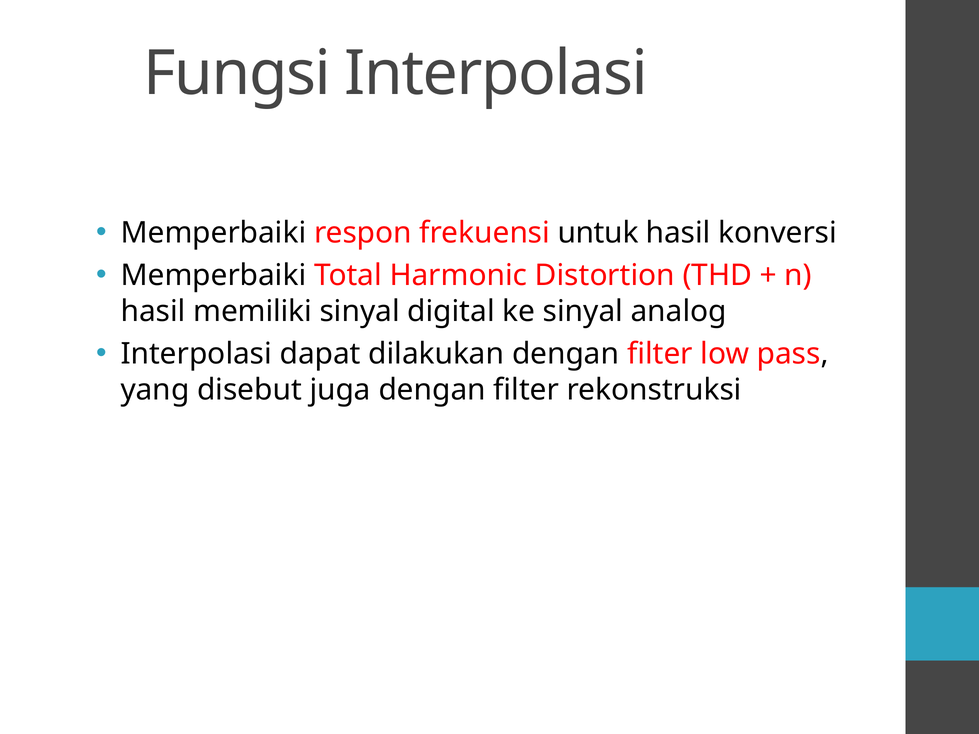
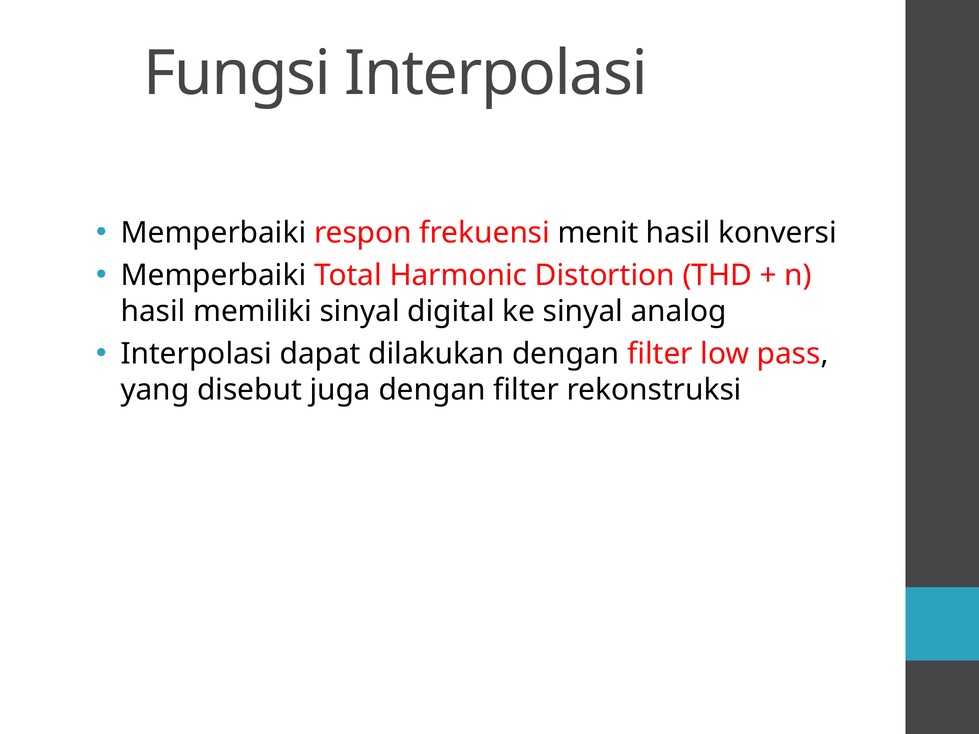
untuk: untuk -> menit (598, 233)
